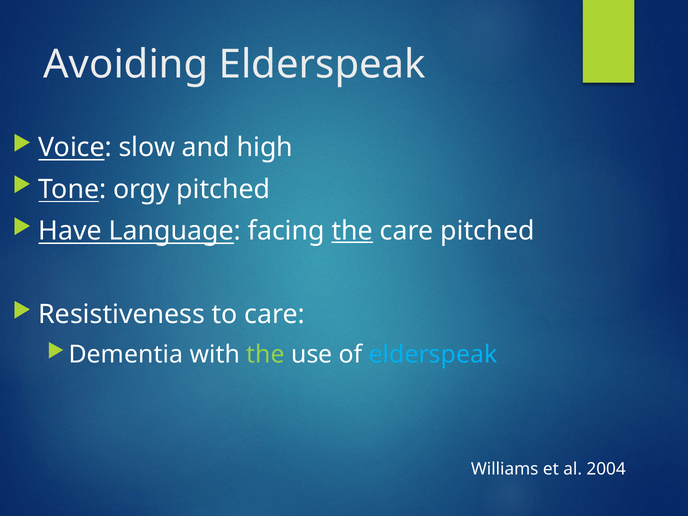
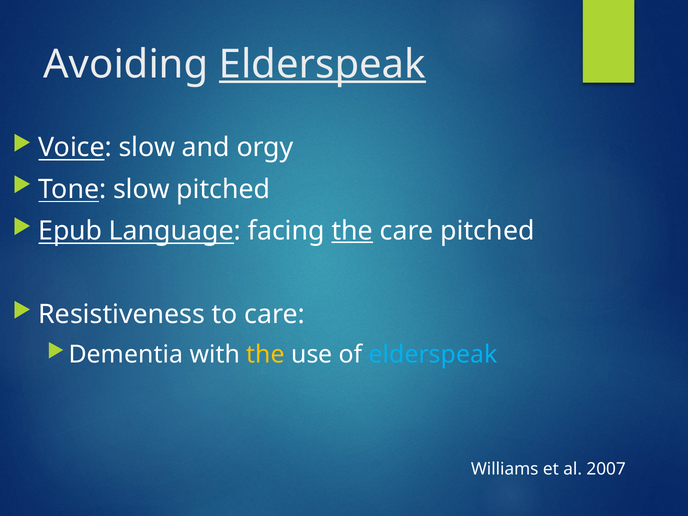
Elderspeak underline: none -> present (322, 64)
high: high -> orgy (265, 148)
Tone orgy: orgy -> slow (141, 189)
Have: Have -> Epub (70, 231)
the colour: light green -> yellow (265, 355)
2004: 2004 -> 2007 (606, 469)
